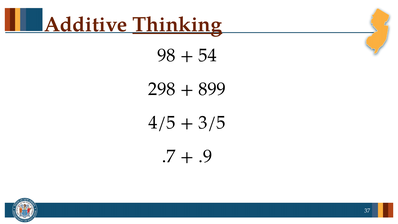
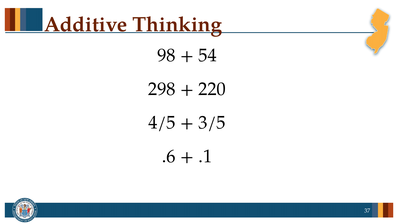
Thinking underline: present -> none (177, 24)
899: 899 -> 220 (212, 89)
.7: .7 -> .6 (169, 156)
.9: .9 -> .1 (205, 156)
